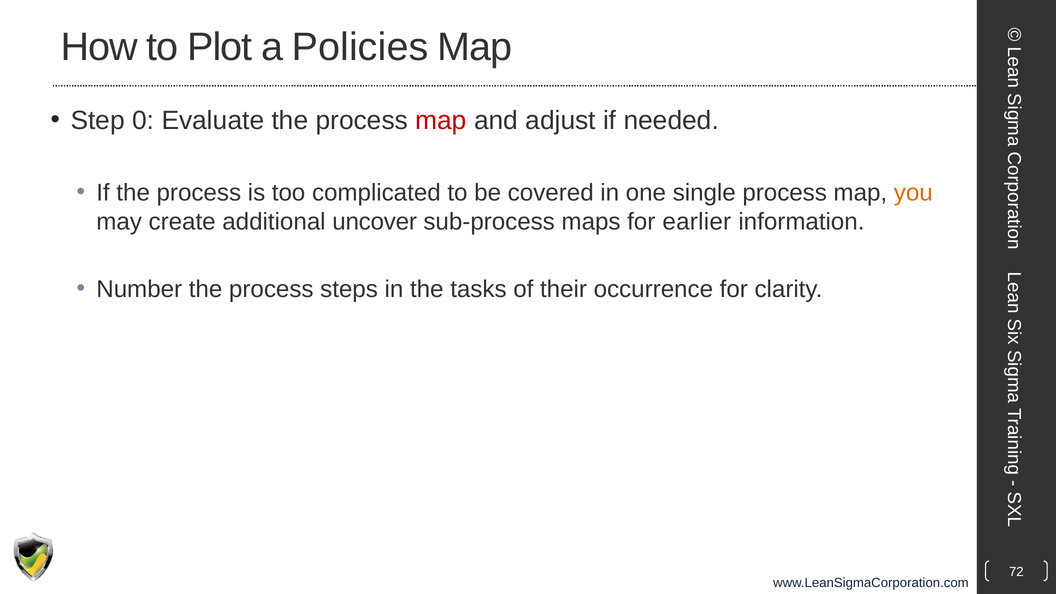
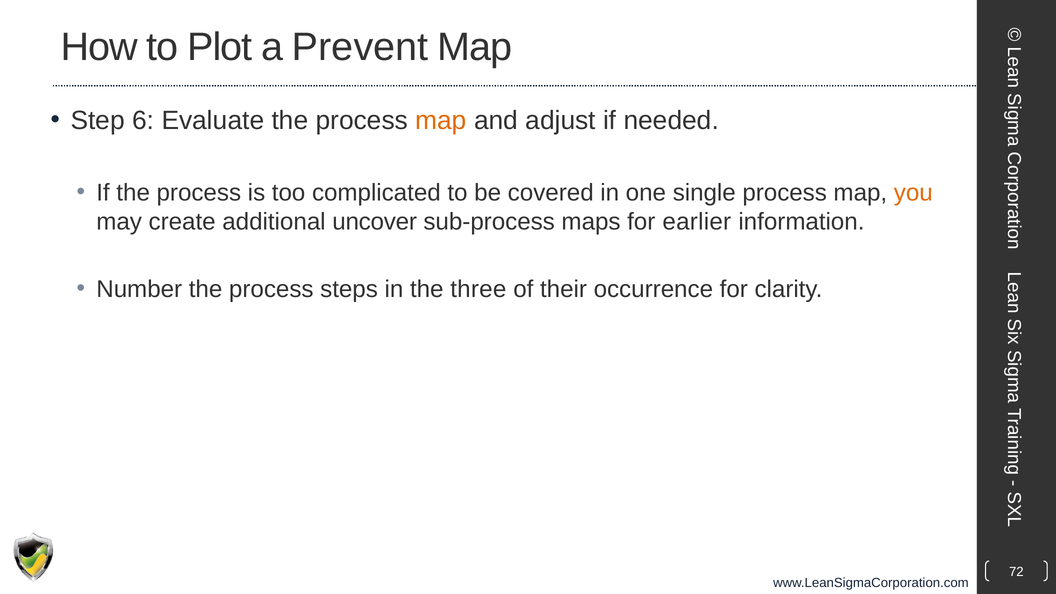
Policies: Policies -> Prevent (360, 47)
0: 0 -> 6 (143, 121)
map colour: red -> orange (441, 121)
tasks: tasks -> three (478, 289)
